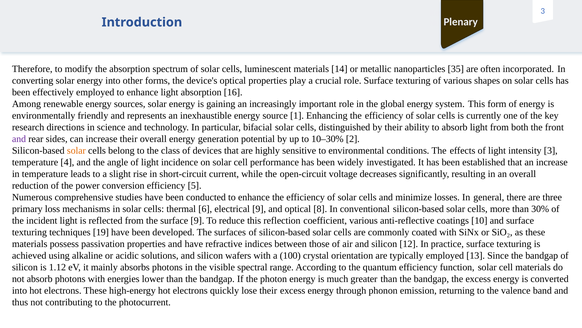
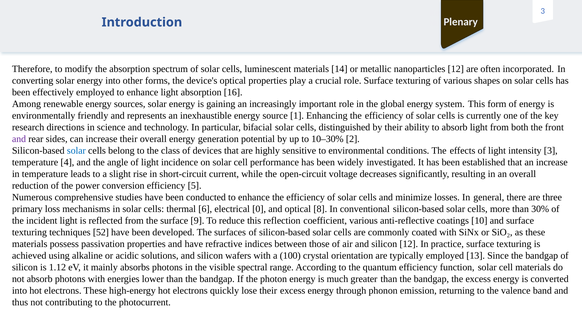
nanoparticles 35: 35 -> 12 (456, 69)
solar colour: orange -> blue (76, 150)
electrical 9: 9 -> 0 (259, 209)
19: 19 -> 52 (101, 232)
